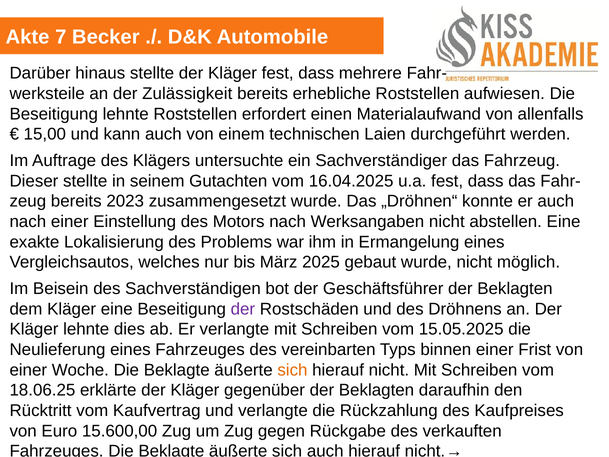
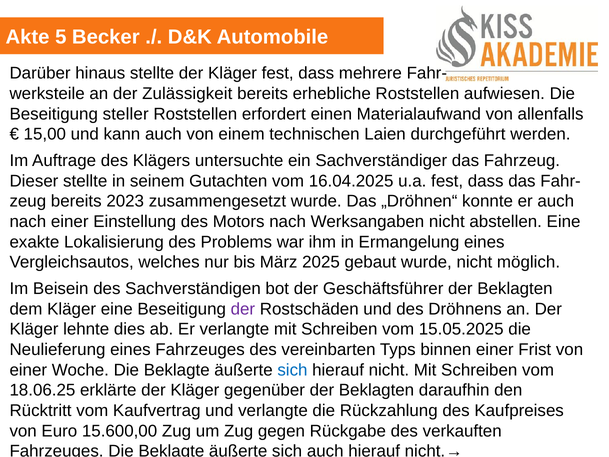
7: 7 -> 5 (61, 37)
Beseitigung lehnte: lehnte -> steller (126, 114)
sich colour: orange -> blue (292, 370)
